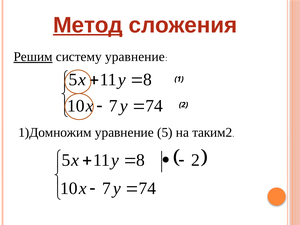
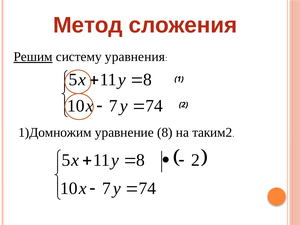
Метод underline: present -> none (88, 25)
систему уравнение: уравнение -> уравнения (135, 57)
уравнение 5: 5 -> 8 (165, 132)
